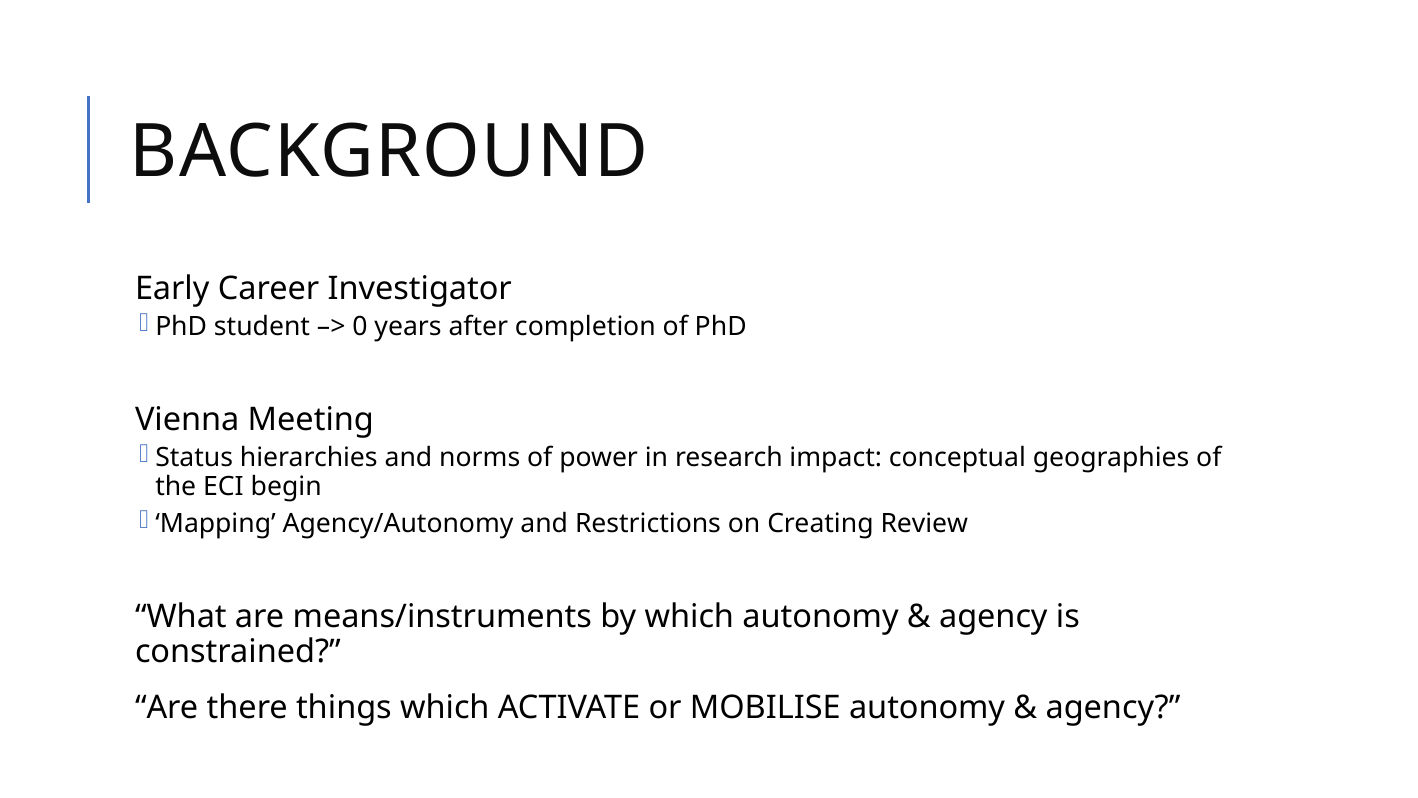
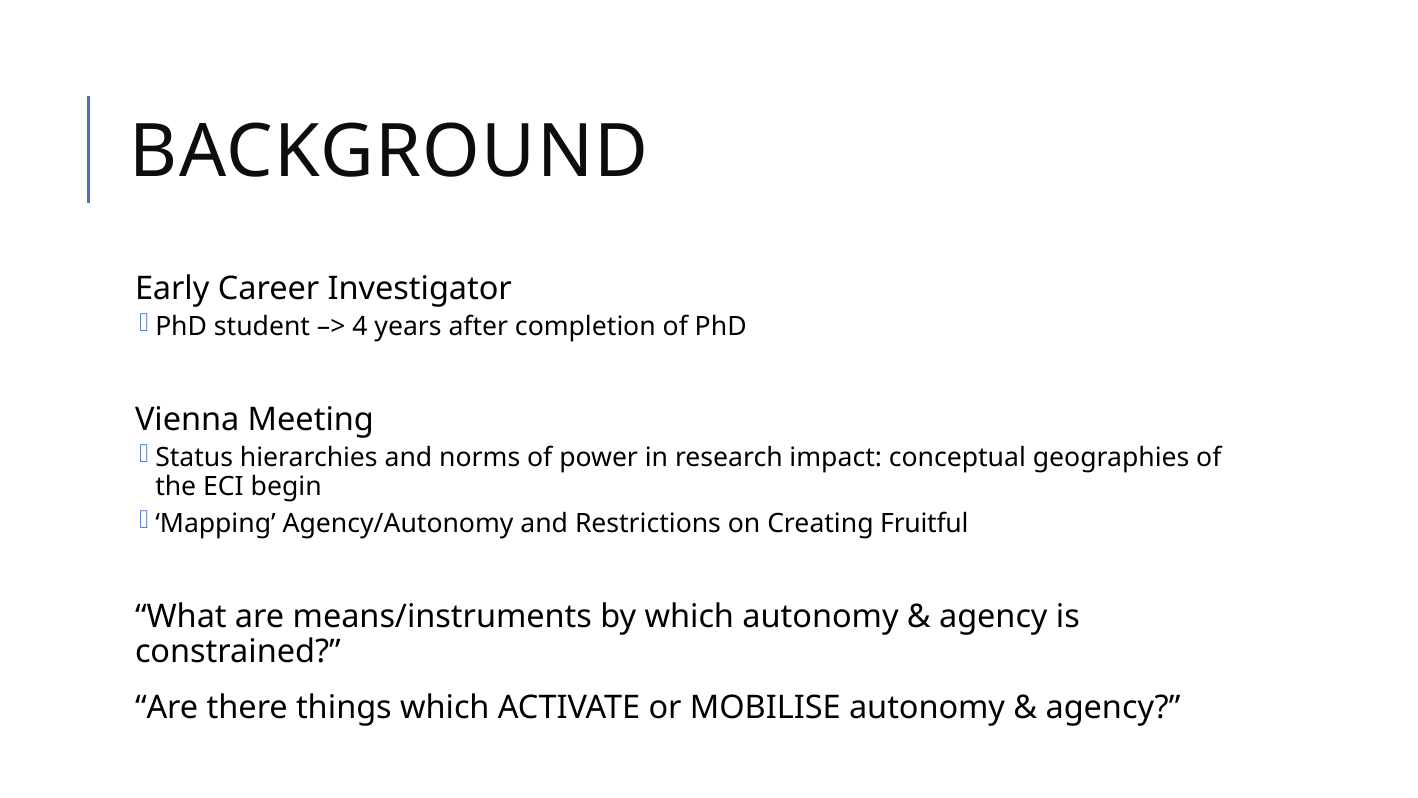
0: 0 -> 4 (360, 326)
Review: Review -> Fruitful (924, 524)
